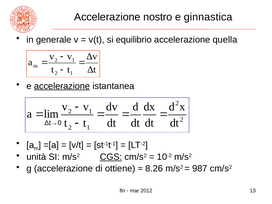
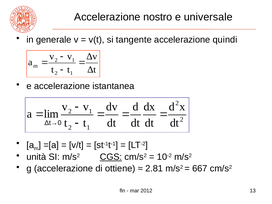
ginnastica: ginnastica -> universale (208, 17)
equilibrio: equilibrio -> tangente (134, 40)
quella: quella -> quindi (225, 40)
accelerazione underline: present -> none (62, 86)
8.26: 8.26 -> 2.81 (154, 169)
987: 987 -> 667 (200, 169)
